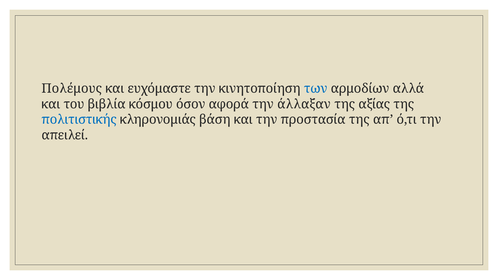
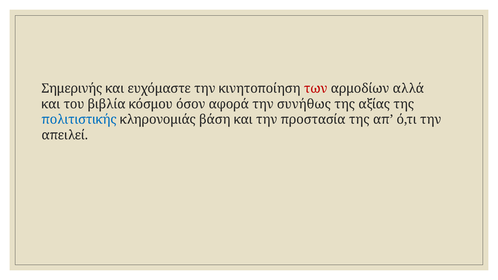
Πολέμους: Πολέμους -> Σημερινής (72, 89)
των colour: blue -> red (316, 89)
άλλαξαν: άλλαξαν -> συνήθως (304, 104)
